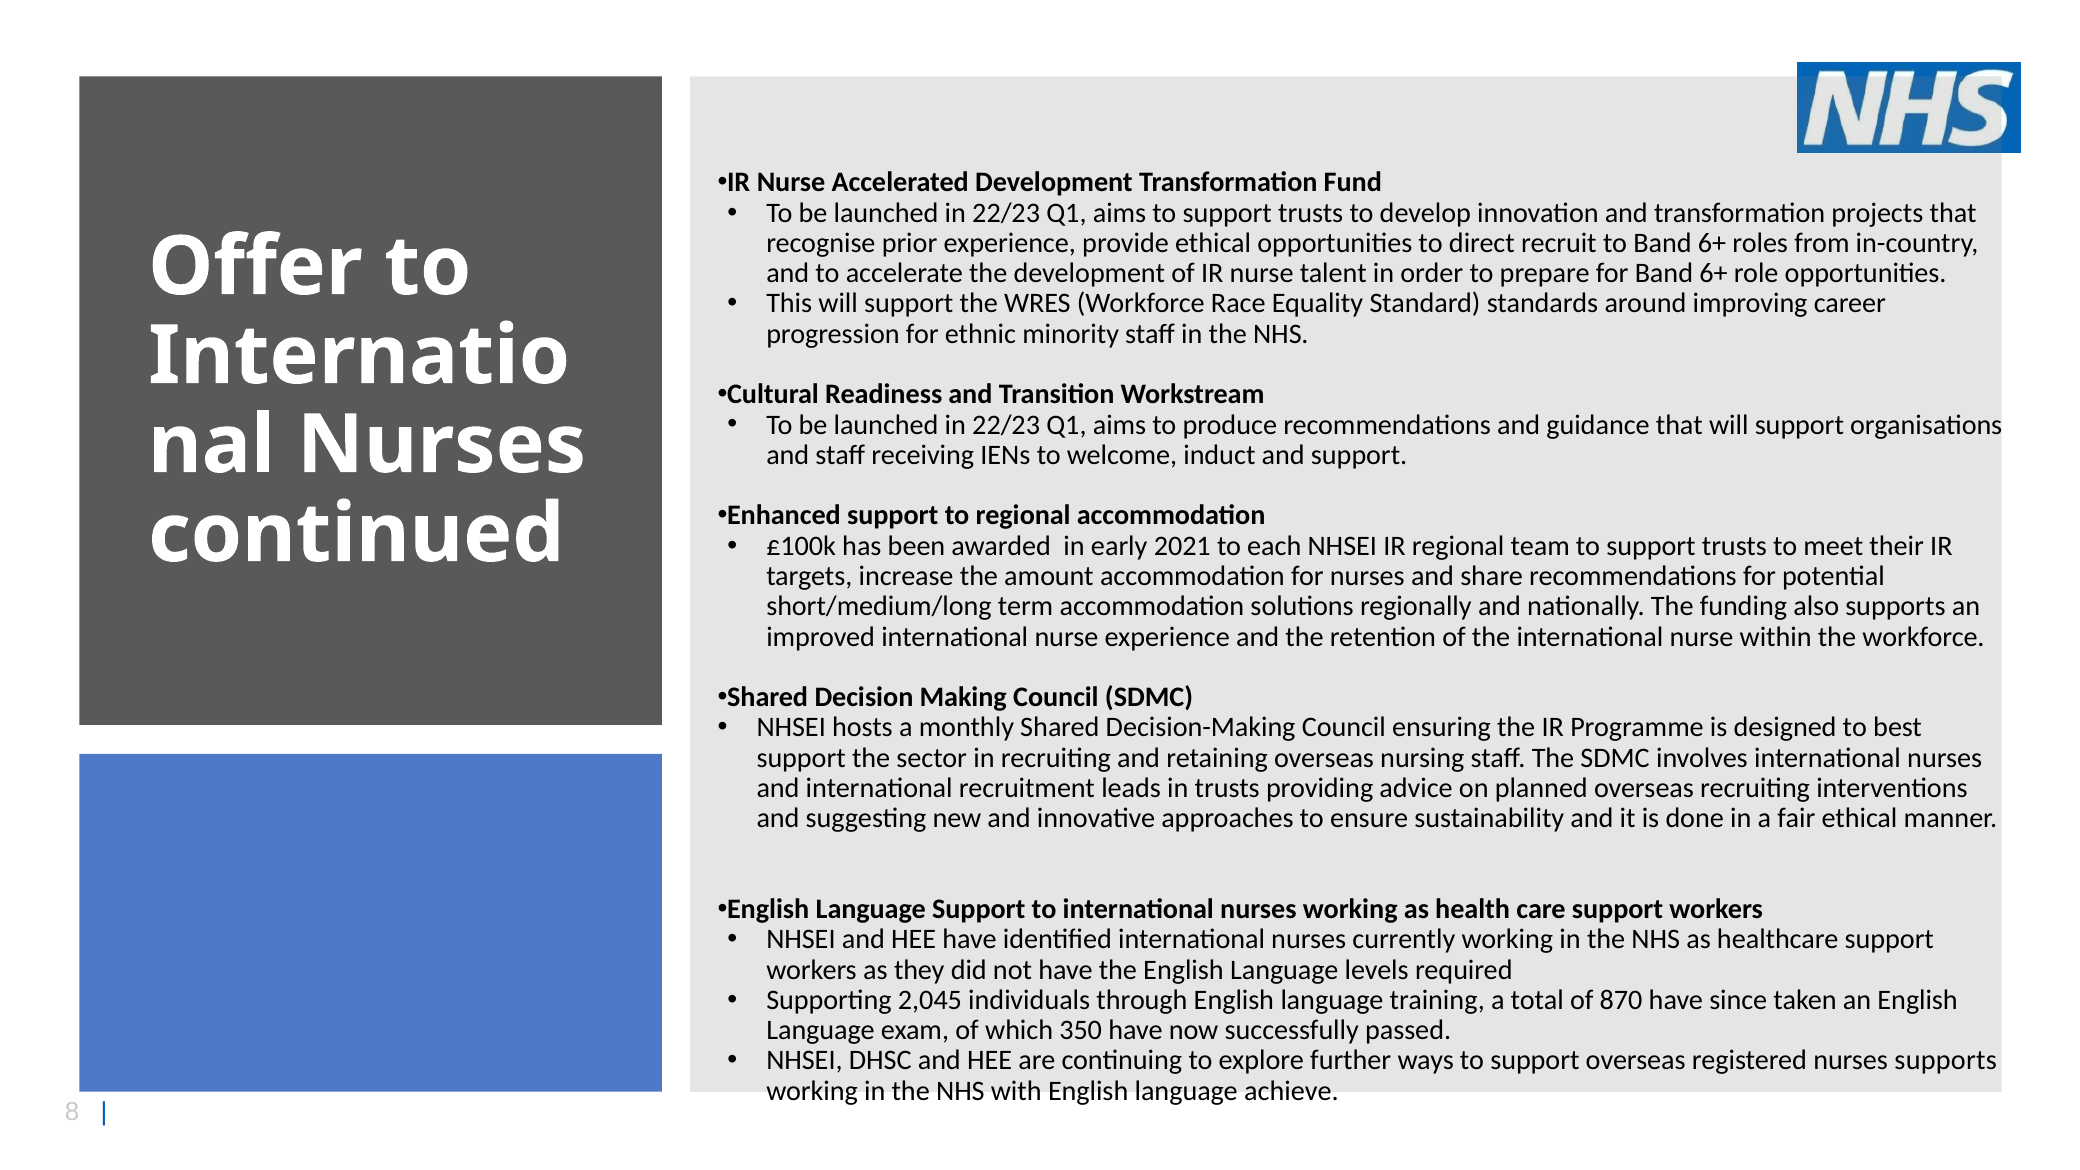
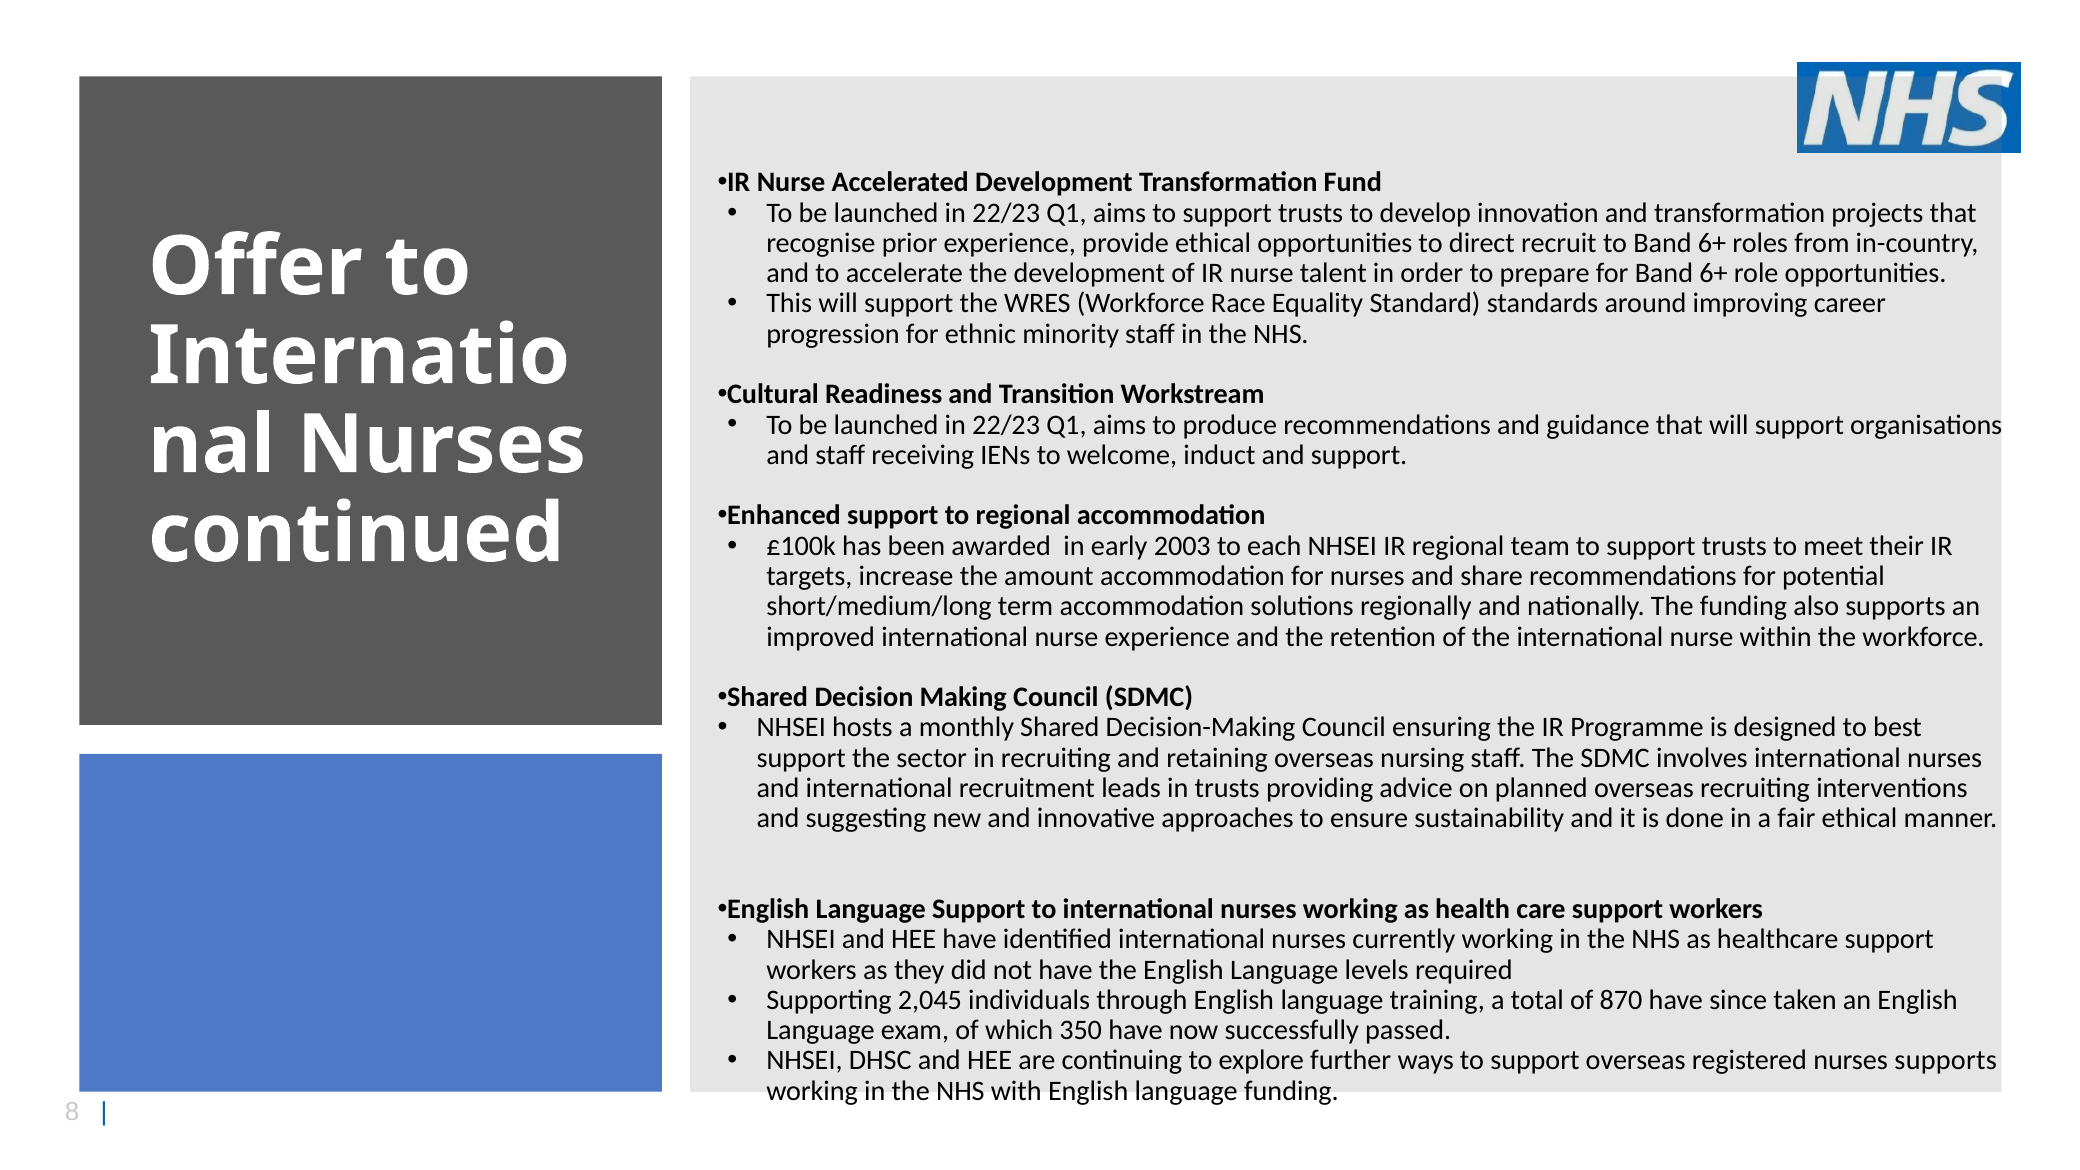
2021: 2021 -> 2003 (1182, 546)
language achieve: achieve -> funding (1291, 1091)
